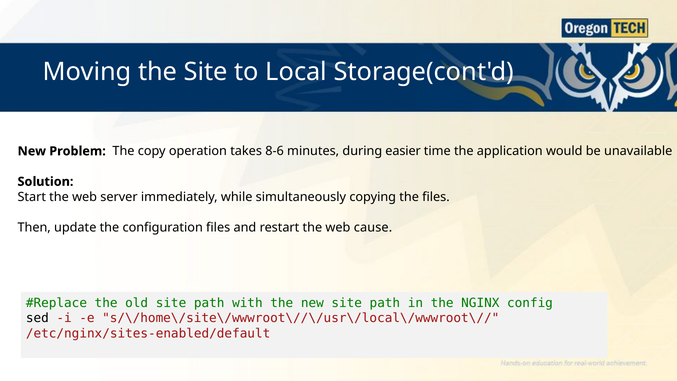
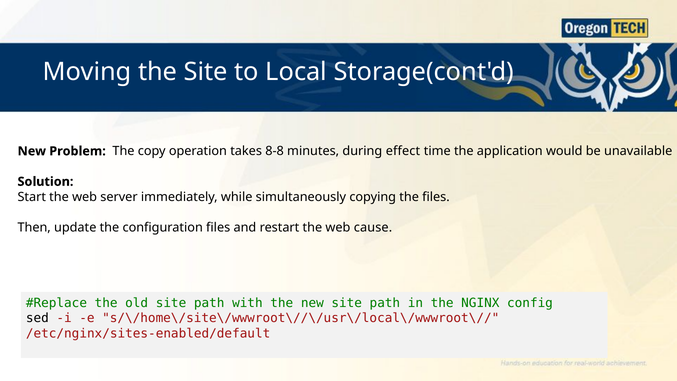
8-6: 8-6 -> 8-8 (275, 151)
easier: easier -> effect (403, 151)
